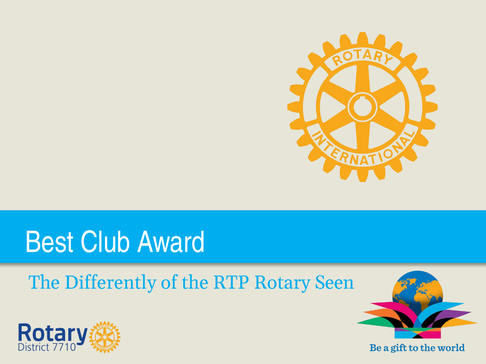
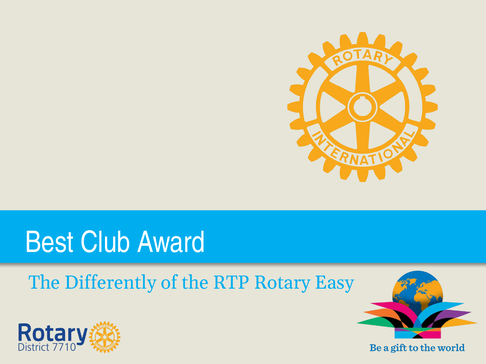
Seen: Seen -> Easy (334, 283)
